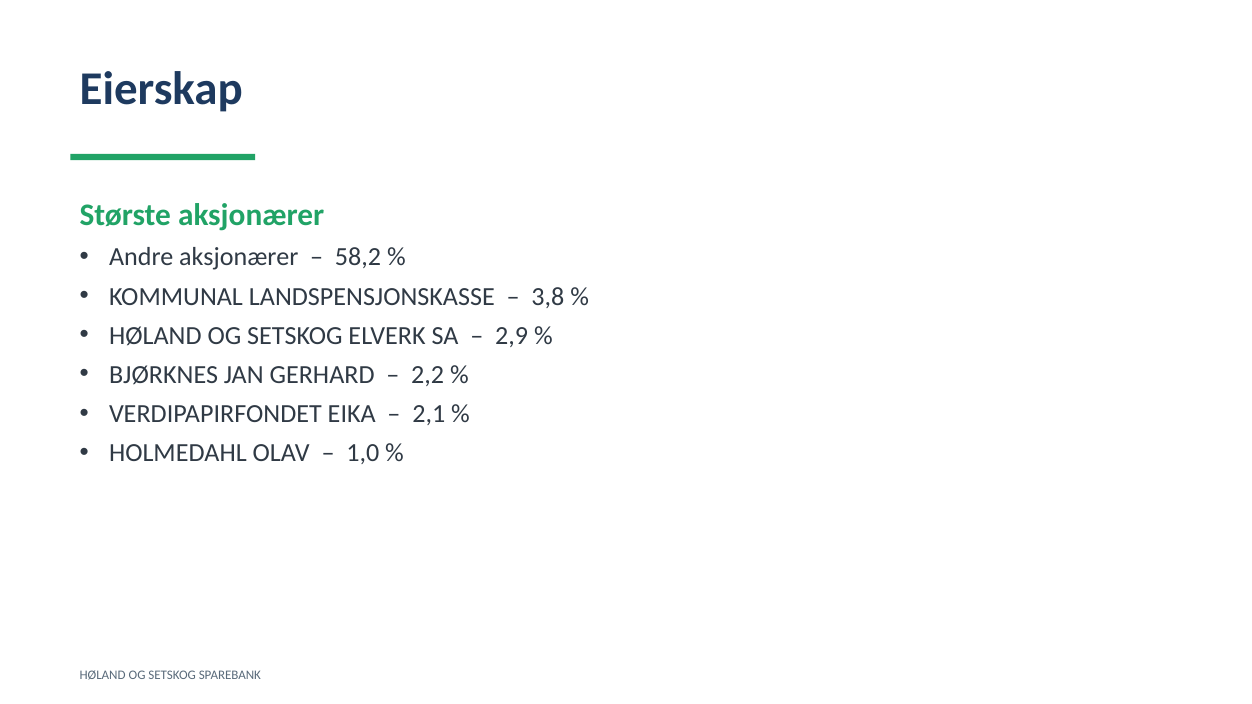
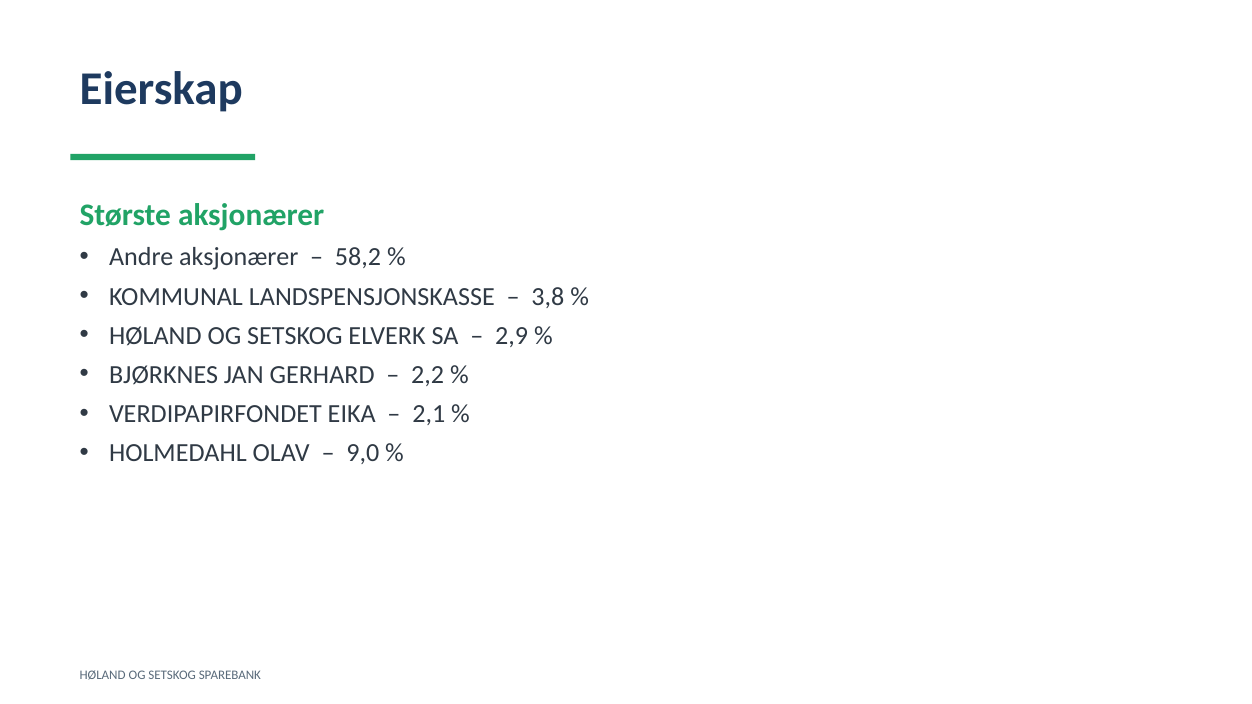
1,0: 1,0 -> 9,0 (363, 453)
